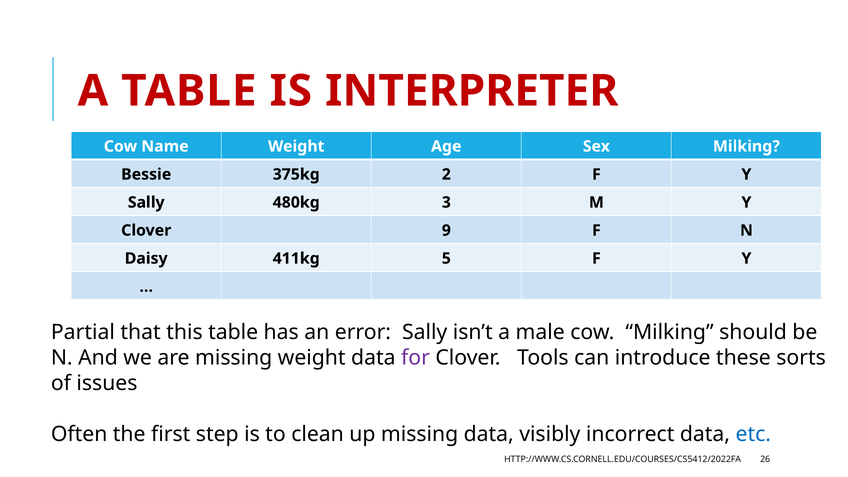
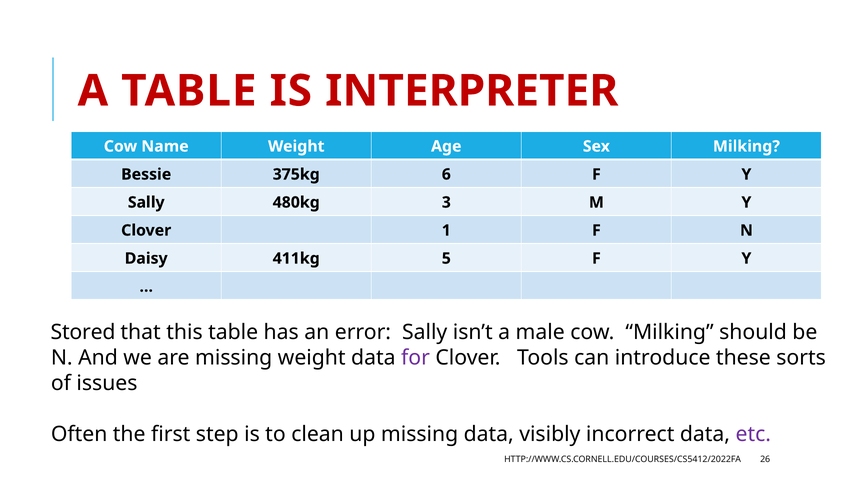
2: 2 -> 6 (446, 174)
9: 9 -> 1 (446, 230)
Partial: Partial -> Stored (83, 332)
etc colour: blue -> purple (753, 434)
